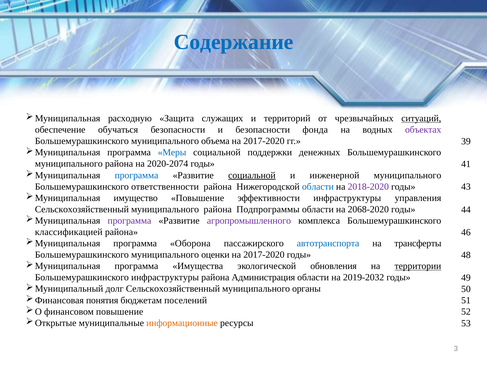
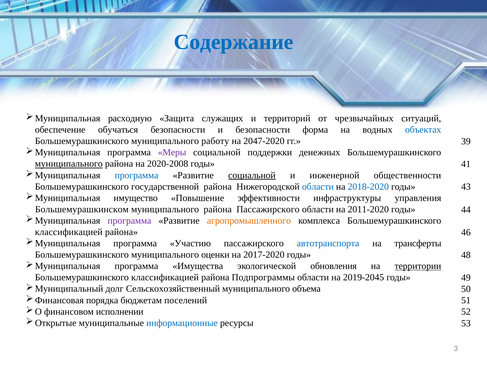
ситуаций underline: present -> none (421, 119)
фонда: фонда -> форма (315, 130)
объектах colour: purple -> blue (423, 130)
объема: объема -> работу (215, 141)
2017-2020: 2017-2020 -> 2047-2020 (264, 141)
Меры colour: blue -> purple (172, 153)
муниципального underline: none -> present (69, 164)
2020-2074: 2020-2074 -> 2020-2008 (168, 164)
инженерной муниципального: муниципального -> общественности (407, 175)
ответственности: ответственности -> государственной (165, 187)
2018-2020 colour: purple -> blue (368, 187)
Сельскохозяйственный: Сельскохозяйственный -> Большемурашкинском (82, 209)
района Подпрограммы: Подпрограммы -> Пассажирского (268, 209)
2068-2020: 2068-2020 -> 2011-2020 (368, 209)
агропромышленного colour: purple -> orange (249, 221)
Оборона: Оборона -> Участию (190, 244)
инфраструктуры: инфраструктуры -> классификацией (165, 278)
Администрация: Администрация -> Подпрограммы (263, 278)
2019-2032: 2019-2032 -> 2019-2045 (364, 278)
органы: органы -> объема (306, 289)
понятия: понятия -> порядка (102, 300)
финансовом повышение: повышение -> исполнении (120, 312)
информационные colour: orange -> blue (182, 323)
